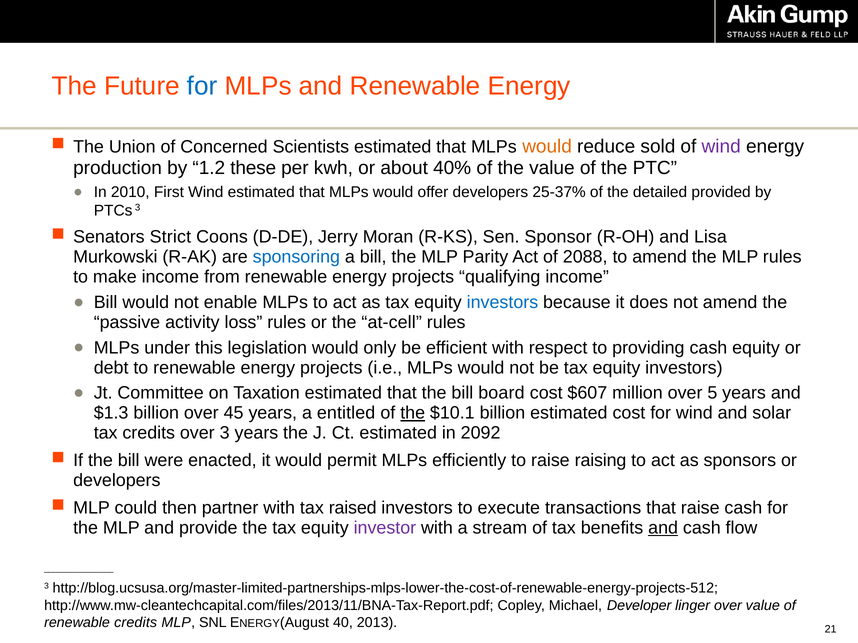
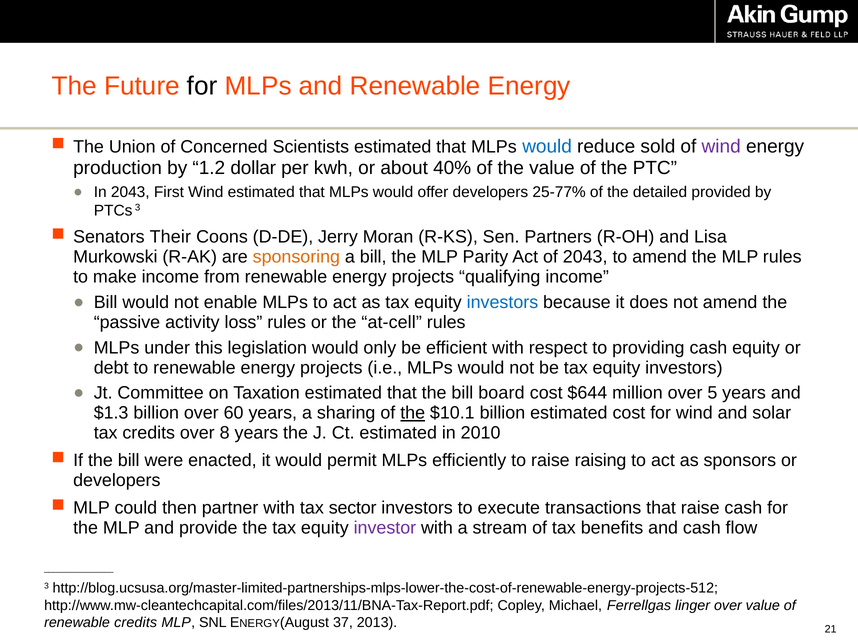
for colour: blue -> black (202, 86)
would colour: orange -> blue (547, 147)
these: these -> dollar (253, 168)
In 2010: 2010 -> 2043 (130, 192)
25-37%: 25-37% -> 25-77% (559, 192)
Strict: Strict -> Their (170, 237)
Sponsor: Sponsor -> Partners (558, 237)
sponsoring colour: blue -> orange (296, 257)
of 2088: 2088 -> 2043 (585, 257)
$607: $607 -> $644 (587, 393)
45: 45 -> 60 (234, 413)
entitled: entitled -> sharing (346, 413)
over 3: 3 -> 8 (225, 433)
2092: 2092 -> 2010 (481, 433)
raised: raised -> sector (353, 508)
and underline: present -> none (663, 528)
Developer: Developer -> Ferrellgas (639, 606)
40: 40 -> 37 (343, 623)
